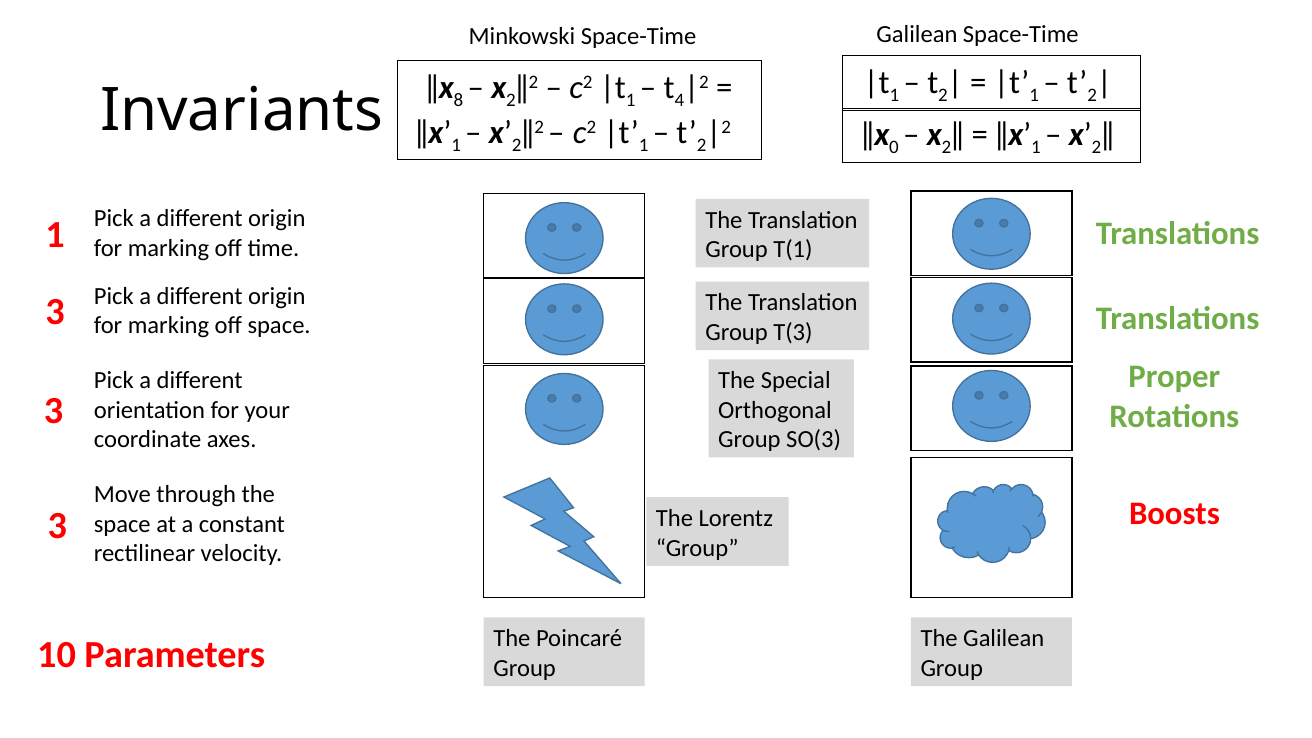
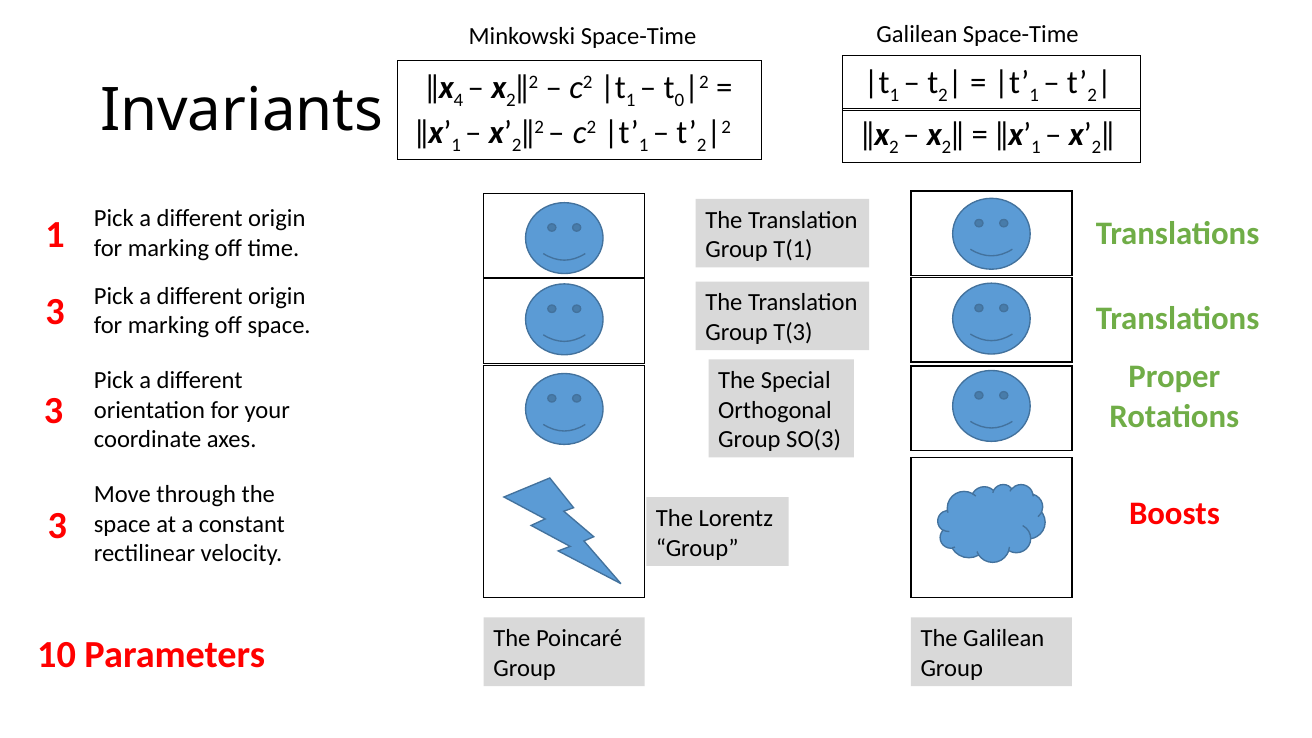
8: 8 -> 4 (459, 100)
4: 4 -> 0 (679, 100)
0: 0 -> 2 (894, 148)
